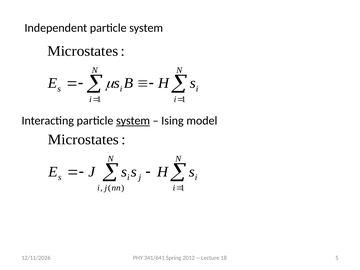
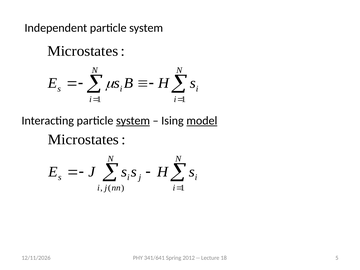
model underline: none -> present (202, 121)
